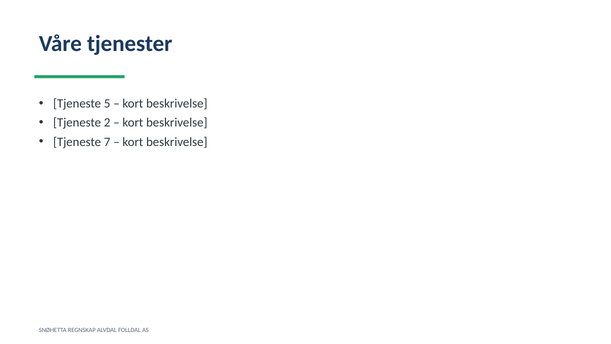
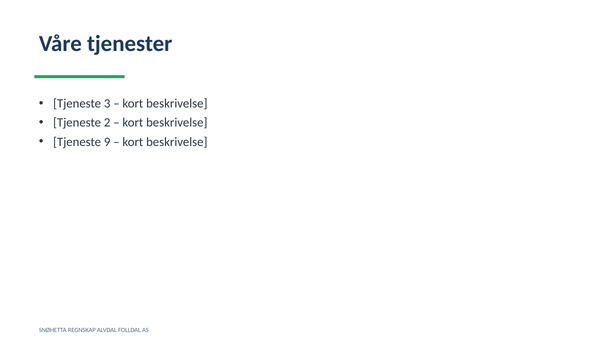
5: 5 -> 3 (107, 103)
7: 7 -> 9 (107, 142)
